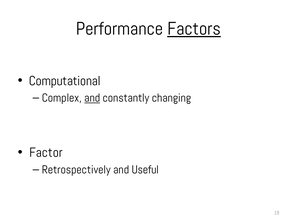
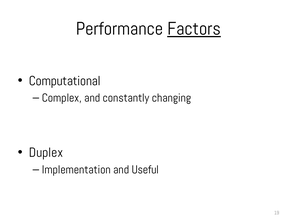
and underline: present -> none (92, 98)
Factor: Factor -> Duplex (46, 152)
Retrospectively: Retrospectively -> Implementation (76, 169)
